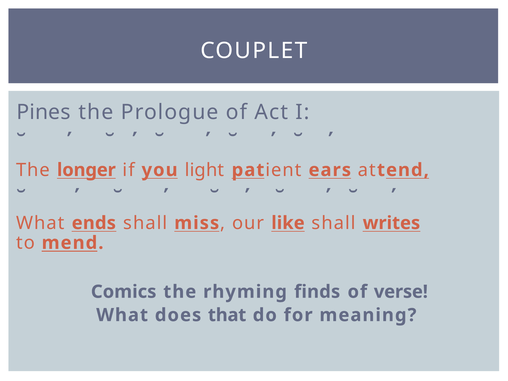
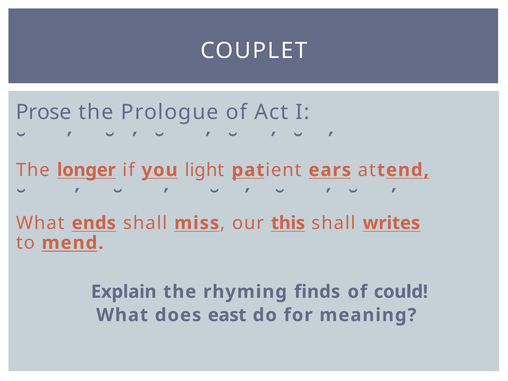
Pines: Pines -> Prose (44, 112)
like: like -> this (288, 223)
Comics: Comics -> Explain (124, 292)
verse: verse -> could (401, 292)
that: that -> east (227, 315)
